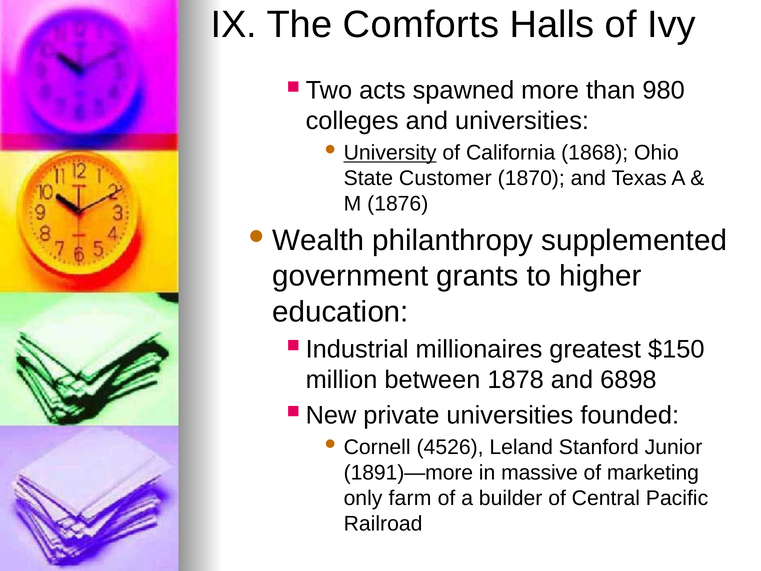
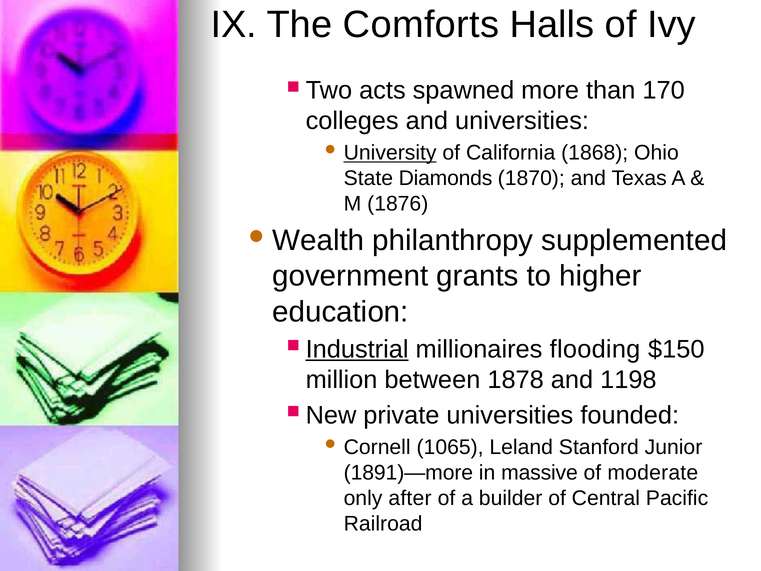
980: 980 -> 170 (664, 91)
Customer: Customer -> Diamonds (446, 178)
Industrial underline: none -> present (357, 349)
greatest: greatest -> flooding (595, 349)
6898: 6898 -> 1198 (628, 380)
4526: 4526 -> 1065 (450, 447)
marketing: marketing -> moderate (653, 473)
farm: farm -> after (410, 498)
